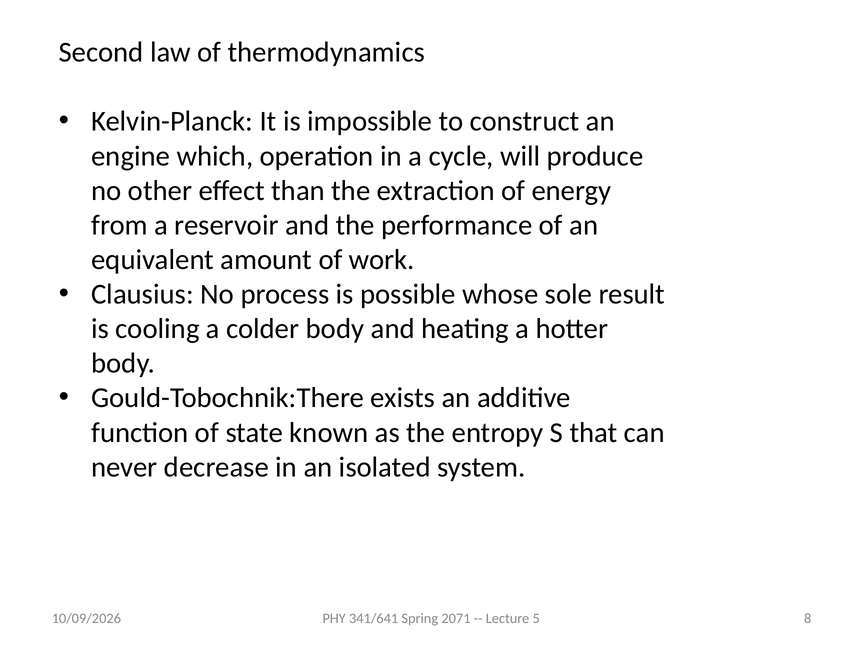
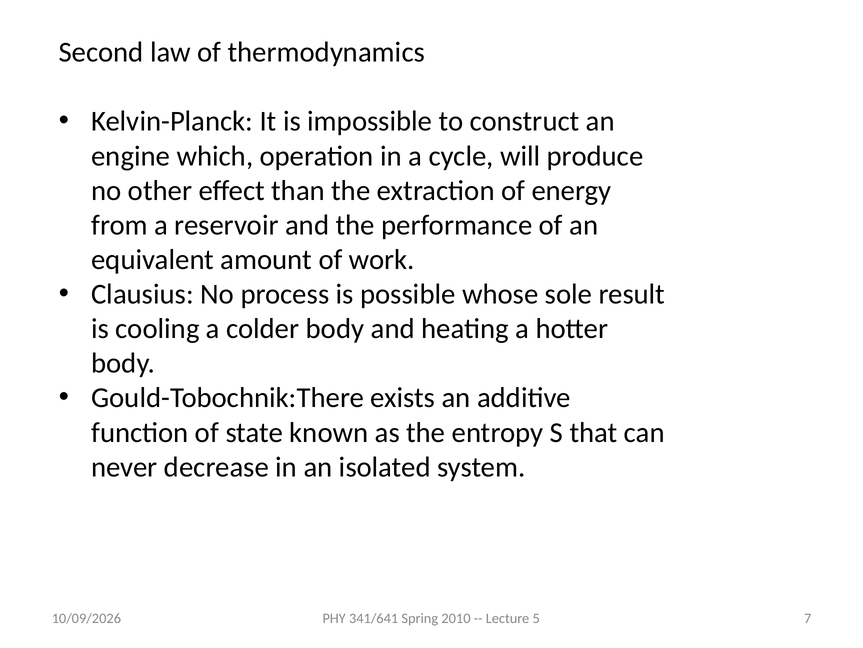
2071: 2071 -> 2010 (456, 618)
8: 8 -> 7 (808, 618)
